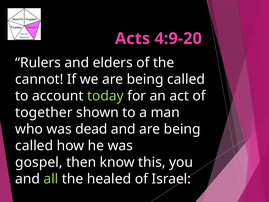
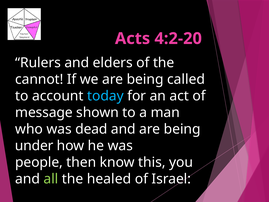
4:9-20: 4:9-20 -> 4:2-20 (178, 39)
today colour: light green -> light blue (105, 96)
together: together -> message (44, 112)
called: called -> under (34, 146)
gospel: gospel -> people (39, 162)
